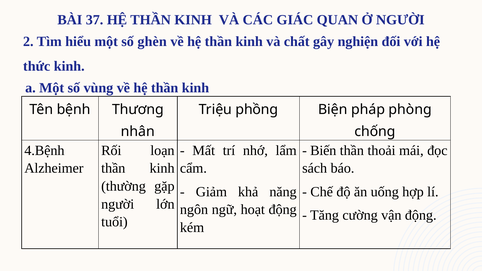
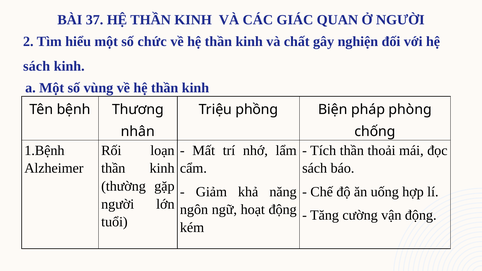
ghèn: ghèn -> chức (152, 42)
thức: thức -> sách (37, 66)
4.Bệnh: 4.Bệnh -> 1.Bệnh (44, 151)
Biến: Biến -> Tích (323, 151)
